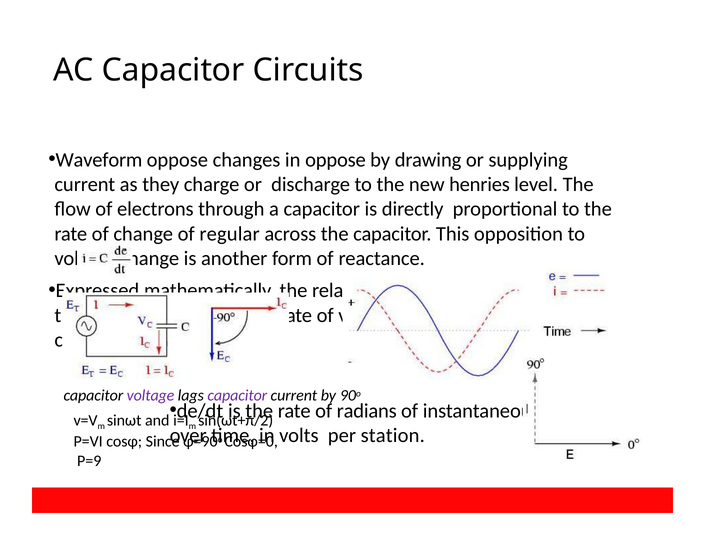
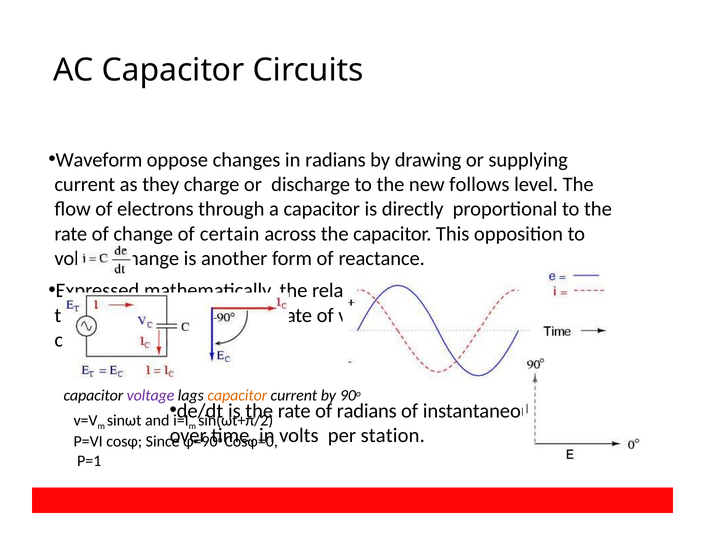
in oppose: oppose -> radians (335, 160)
henries: henries -> follows (479, 184)
regular: regular -> certain (230, 234)
capacitor colour: purple -> orange (237, 395)
P=9: P=9 -> P=1 (89, 461)
